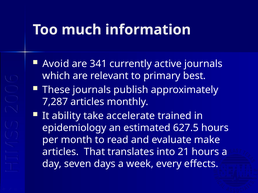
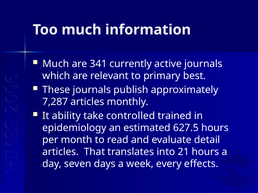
Avoid: Avoid -> Much (56, 64)
accelerate: accelerate -> controlled (131, 116)
make: make -> detail (207, 140)
